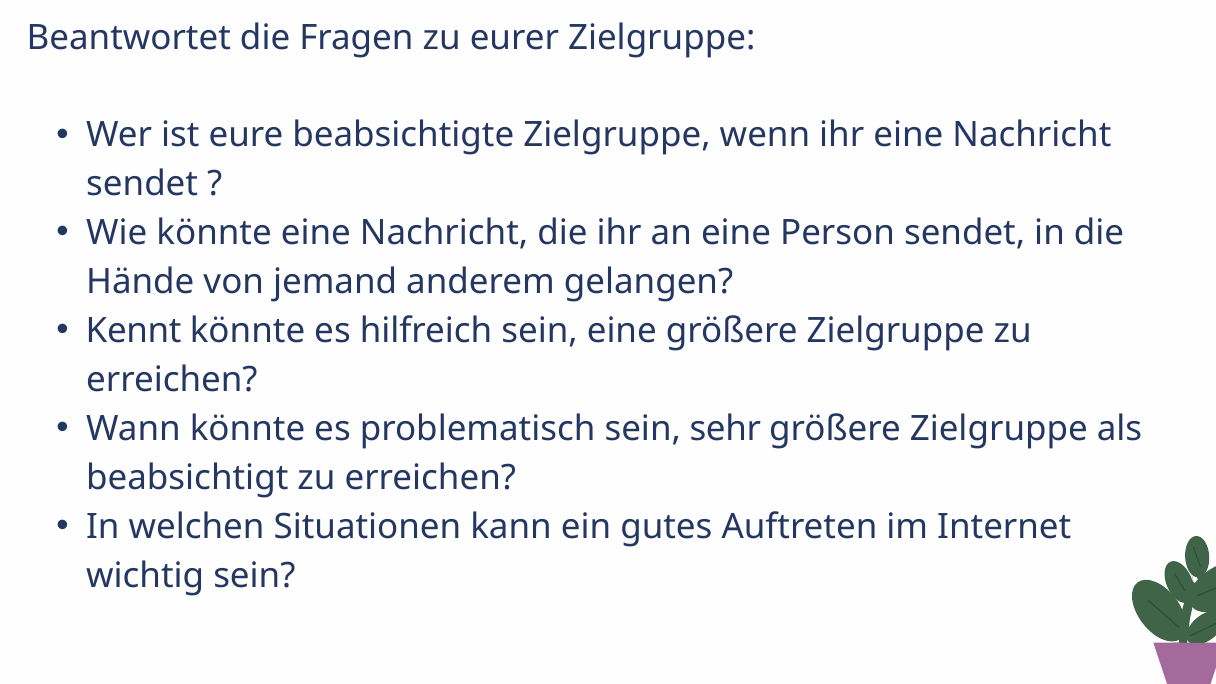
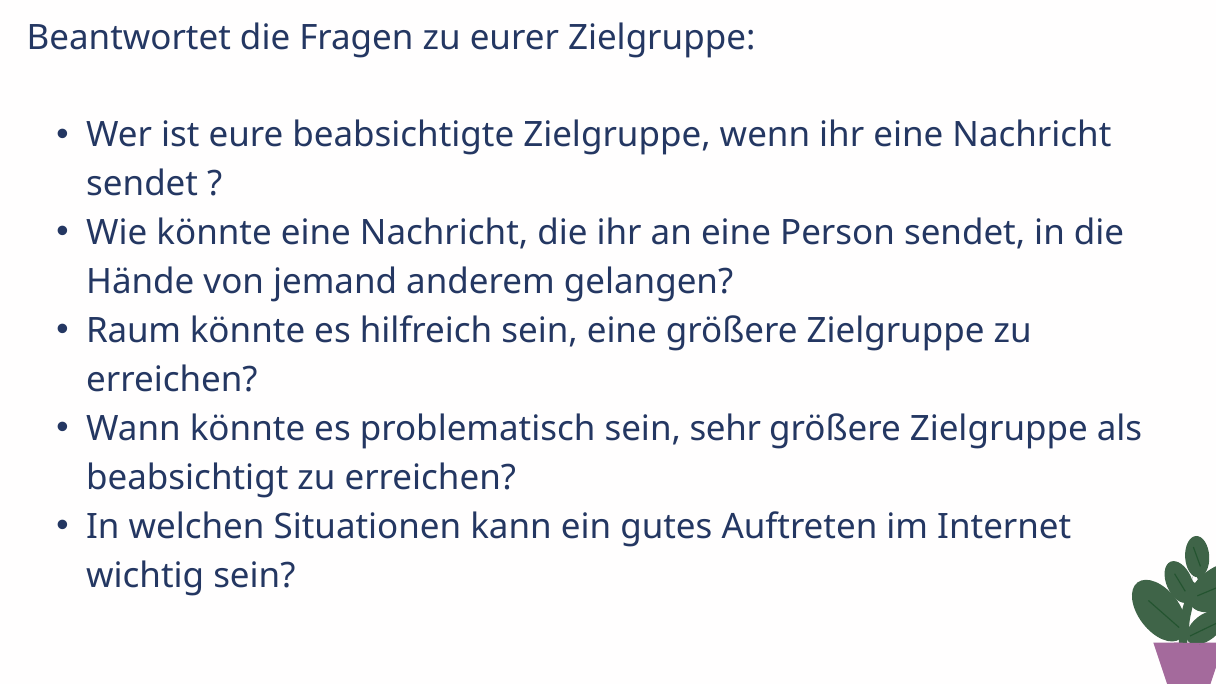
Kennt: Kennt -> Raum (134, 331)
